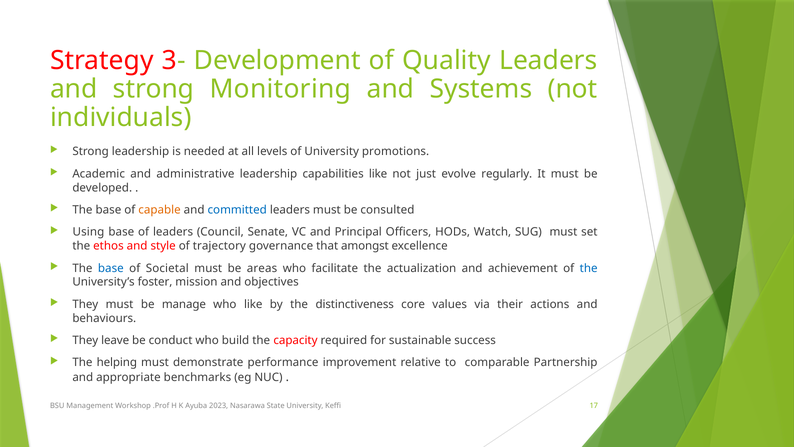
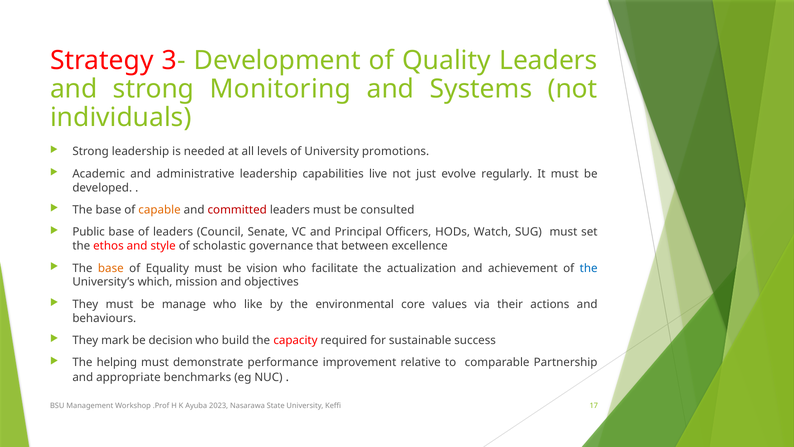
capabilities like: like -> live (378, 174)
committed colour: blue -> red (237, 210)
Using: Using -> Public (89, 232)
trajectory: trajectory -> scholastic (219, 246)
amongst: amongst -> between (365, 246)
base colour: blue -> orange (111, 268)
Societal: Societal -> Equality (167, 268)
areas: areas -> vision (262, 268)
foster: foster -> which (155, 282)
distinctiveness: distinctiveness -> environmental (355, 304)
leave: leave -> mark (115, 340)
conduct: conduct -> decision (171, 340)
